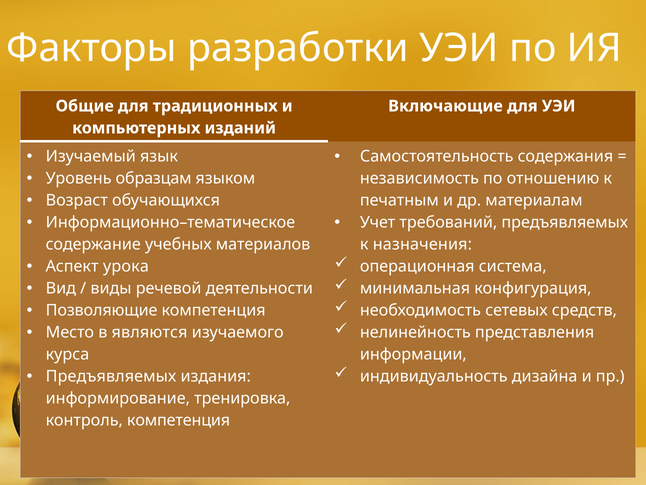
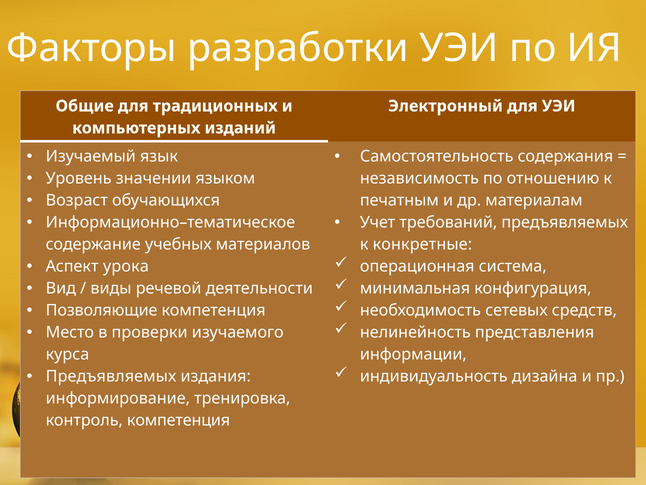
Включающие: Включающие -> Электронный (446, 106)
образцам: образцам -> значении (154, 178)
назначения: назначения -> конкретные (422, 244)
являются: являются -> проверки (150, 332)
